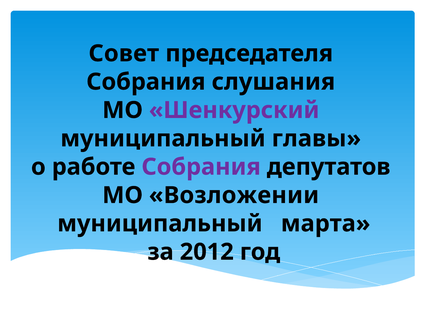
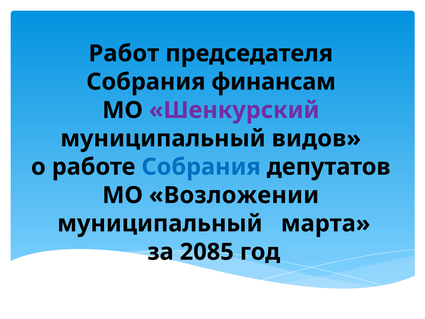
Совет: Совет -> Работ (124, 53)
слушания: слушания -> финансам (274, 82)
главы: главы -> видов (316, 138)
Собрания colour: purple -> blue (201, 167)
2012: 2012 -> 2085 (207, 252)
